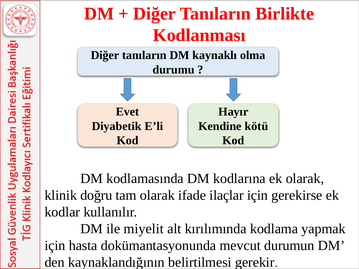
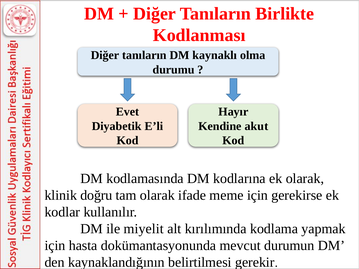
kötü: kötü -> akut (256, 126)
ilaçlar: ilaçlar -> meme (227, 196)
